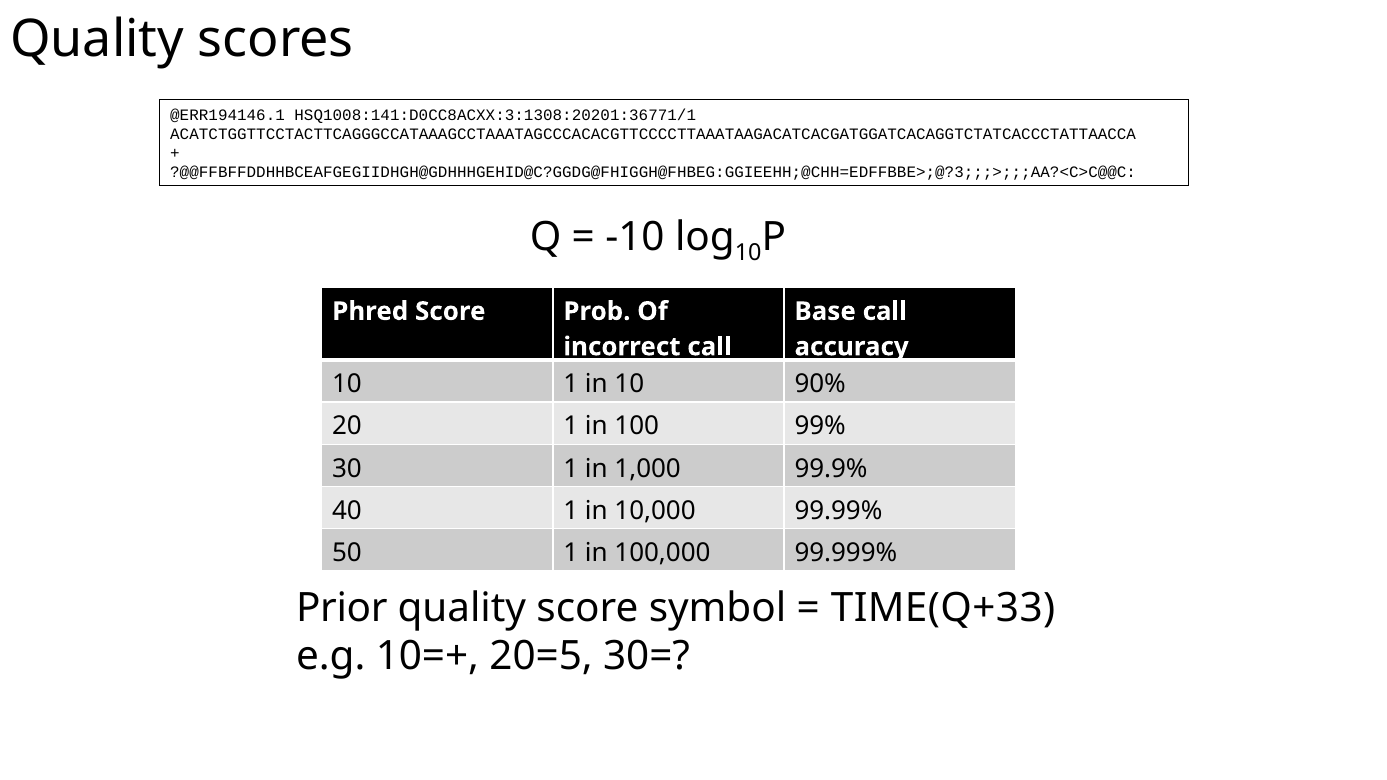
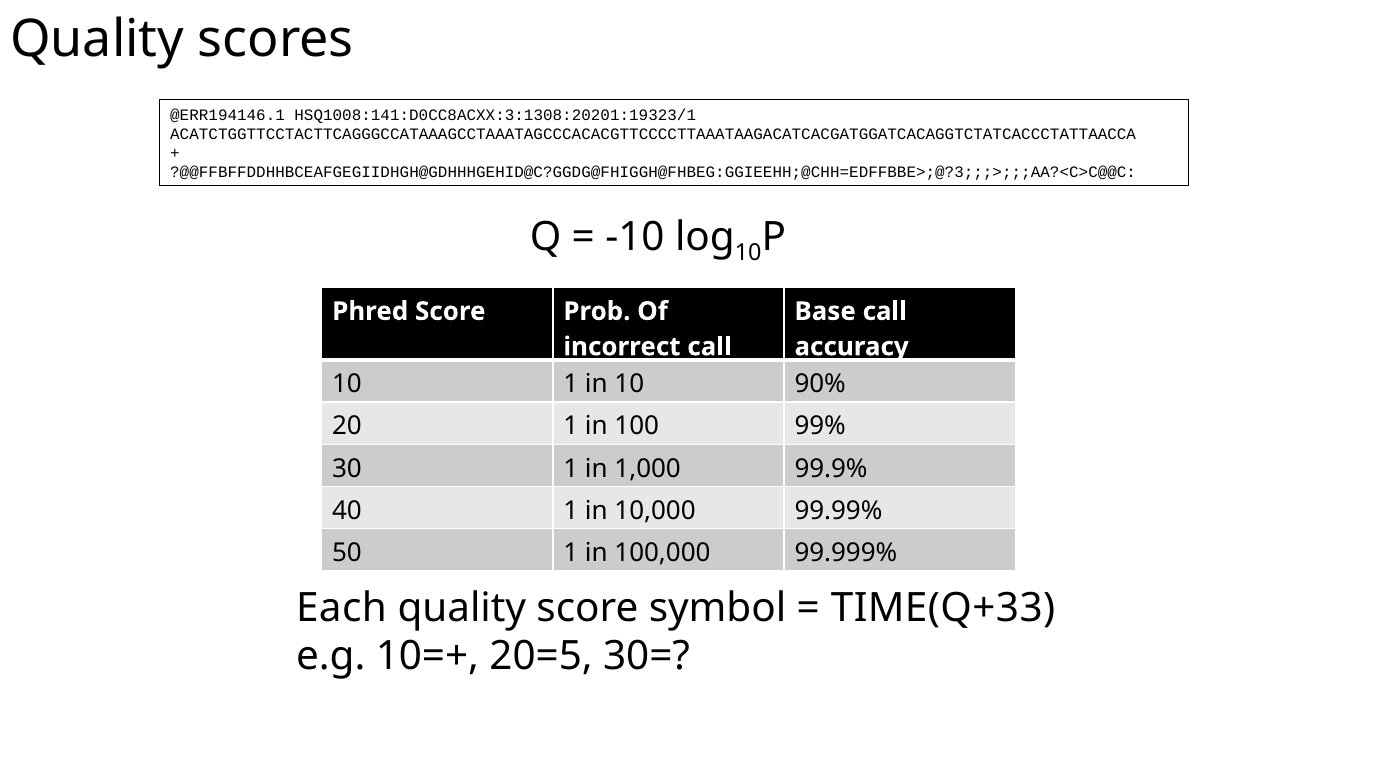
HSQ1008:141:D0CC8ACXX:3:1308:20201:36771/1: HSQ1008:141:D0CC8ACXX:3:1308:20201:36771/1 -> HSQ1008:141:D0CC8ACXX:3:1308:20201:19323/1 (495, 115)
Prior: Prior -> Each (341, 608)
